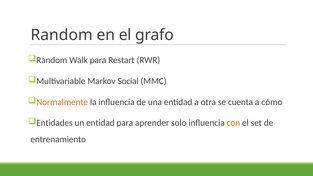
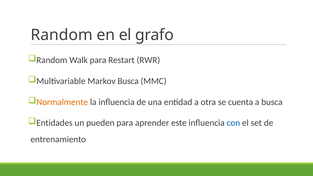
Markov Social: Social -> Busca (128, 81)
a cómo: cómo -> busca (272, 102)
un entidad: entidad -> pueden (100, 123)
solo: solo -> este (179, 123)
con colour: orange -> blue (233, 123)
